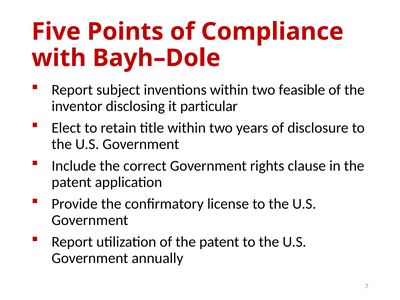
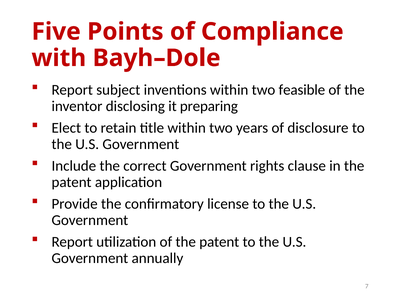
particular: particular -> preparing (209, 106)
